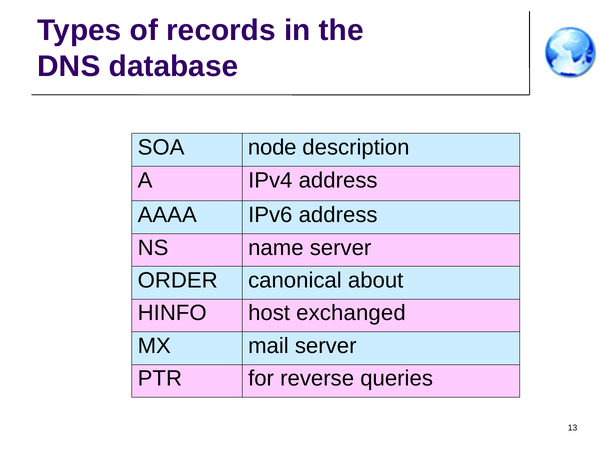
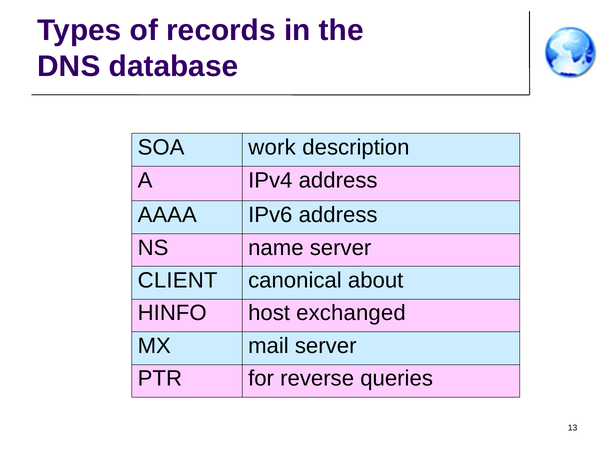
node: node -> work (272, 148)
ORDER: ORDER -> CLIENT (178, 281)
